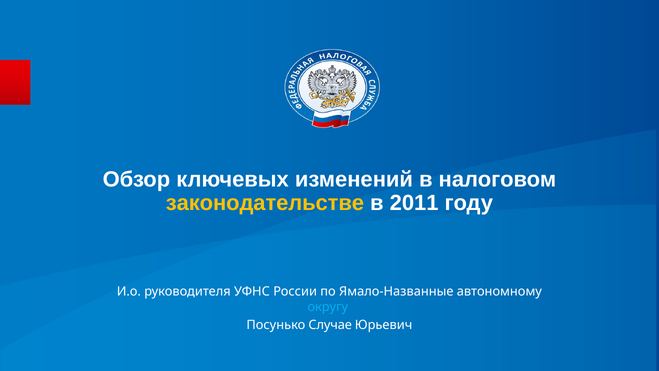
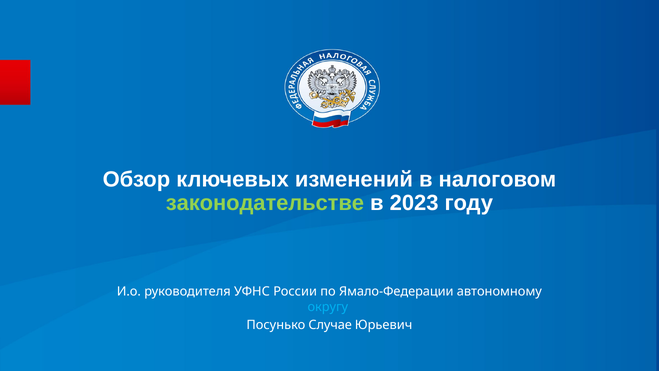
законодательстве colour: yellow -> light green (265, 203)
2011: 2011 -> 2023 (414, 203)
Ямало-Названные: Ямало-Названные -> Ямало-Федерации (396, 291)
